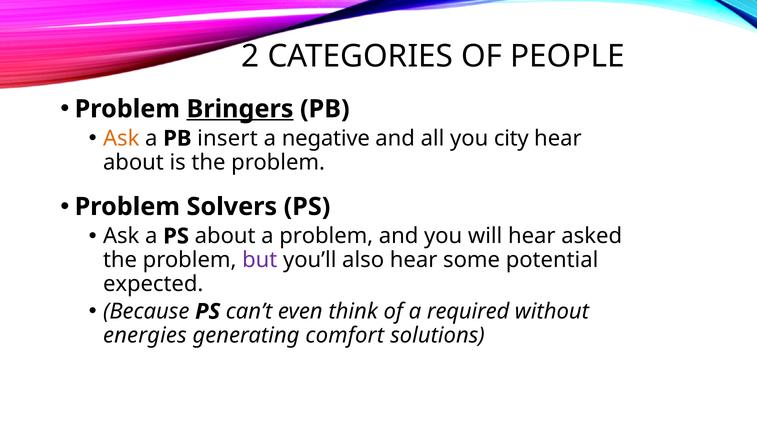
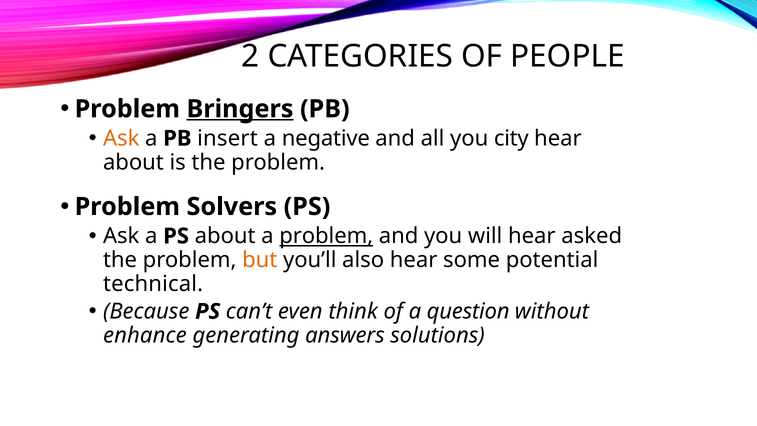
problem underline: none -> present (326, 236)
but colour: purple -> orange (260, 260)
expected: expected -> technical (153, 284)
required: required -> question (468, 311)
energies: energies -> enhance (145, 335)
comfort: comfort -> answers (345, 335)
